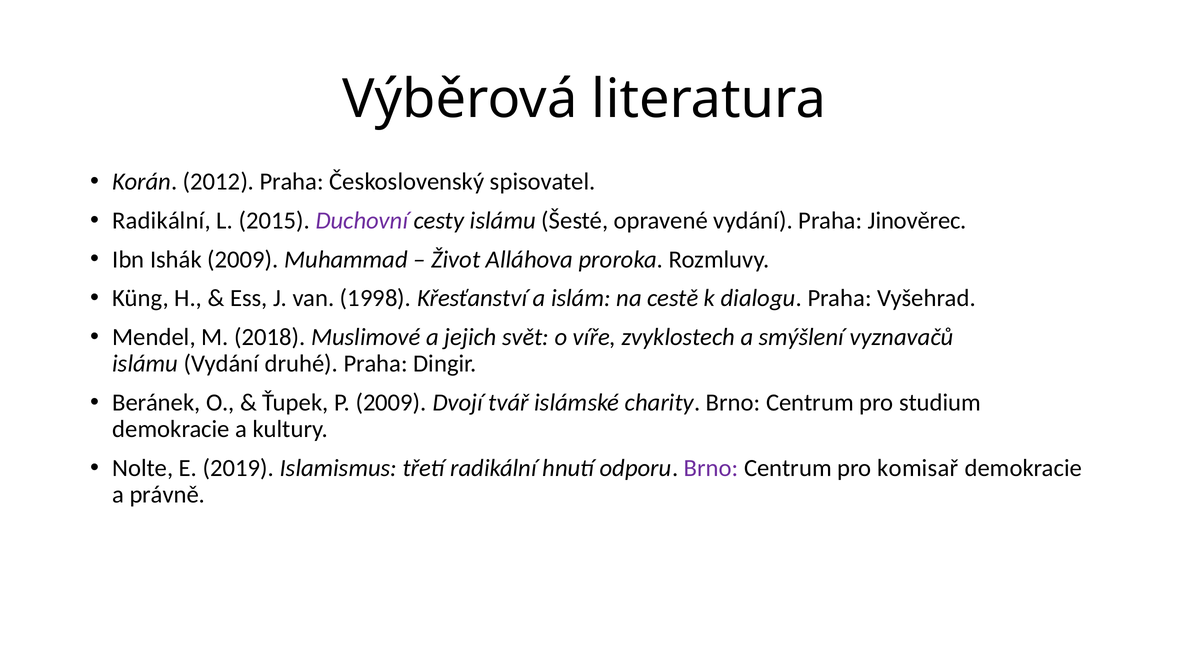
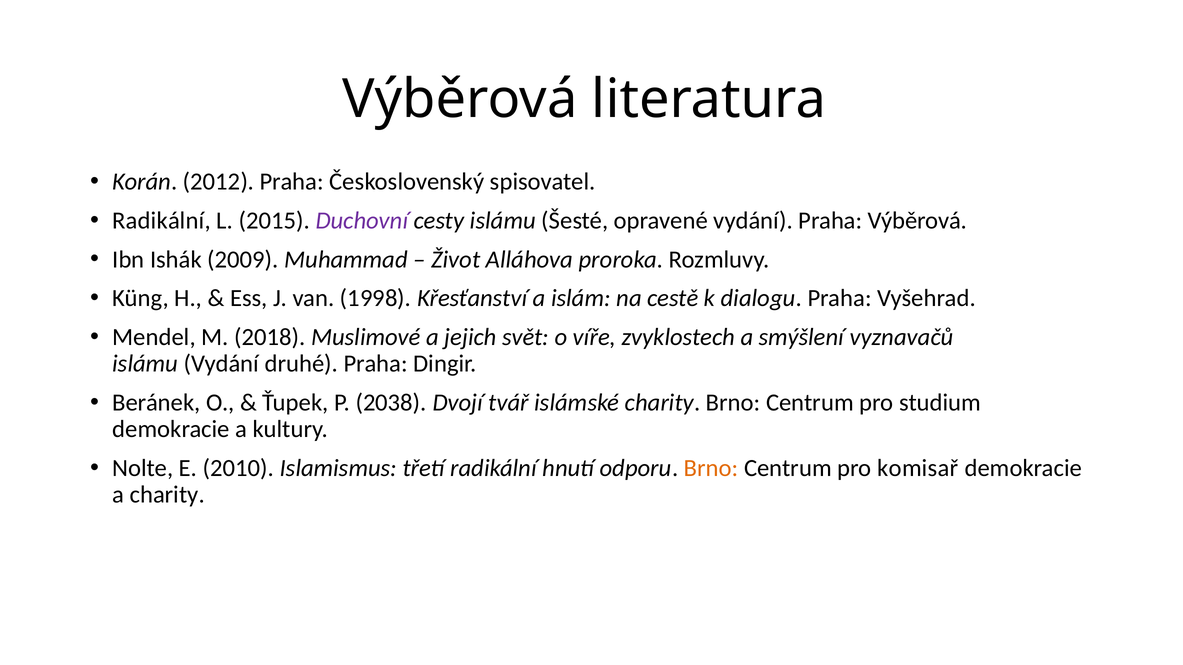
Praha Jinověrec: Jinověrec -> Výběrová (917, 221)
P 2009: 2009 -> 2038 (391, 403)
2019: 2019 -> 2010 (238, 469)
Brno colour: purple -> orange (711, 469)
a právně: právně -> charity (167, 495)
